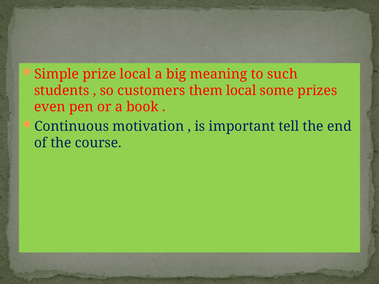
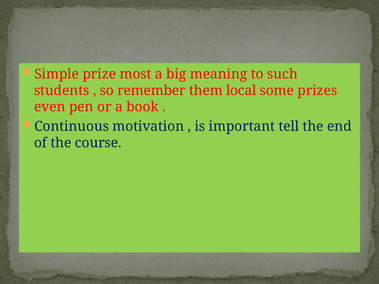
prize local: local -> most (135, 74)
customers: customers -> remember (152, 91)
